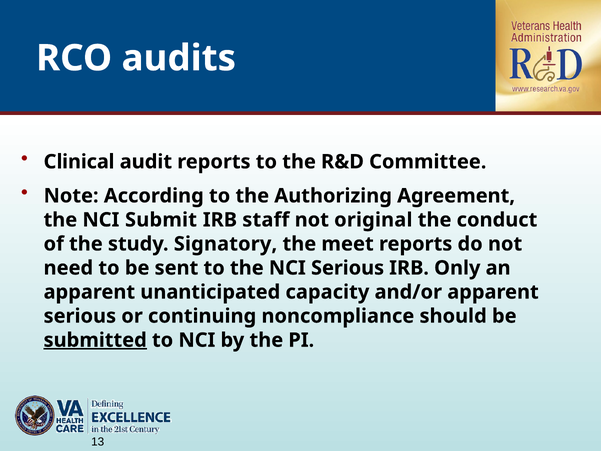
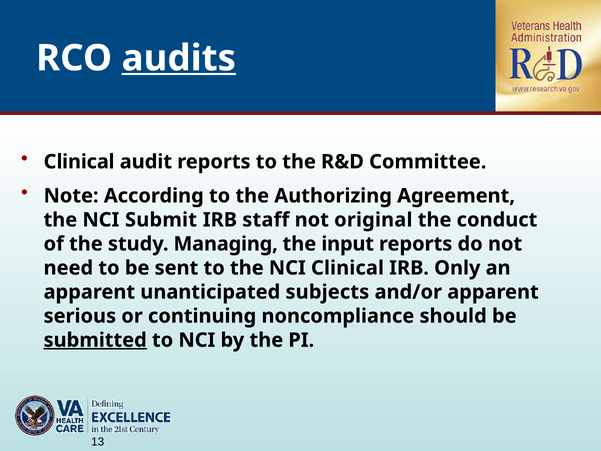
audits underline: none -> present (179, 58)
Signatory: Signatory -> Managing (226, 244)
meet: meet -> input (348, 244)
NCI Serious: Serious -> Clinical (347, 268)
capacity: capacity -> subjects (327, 292)
